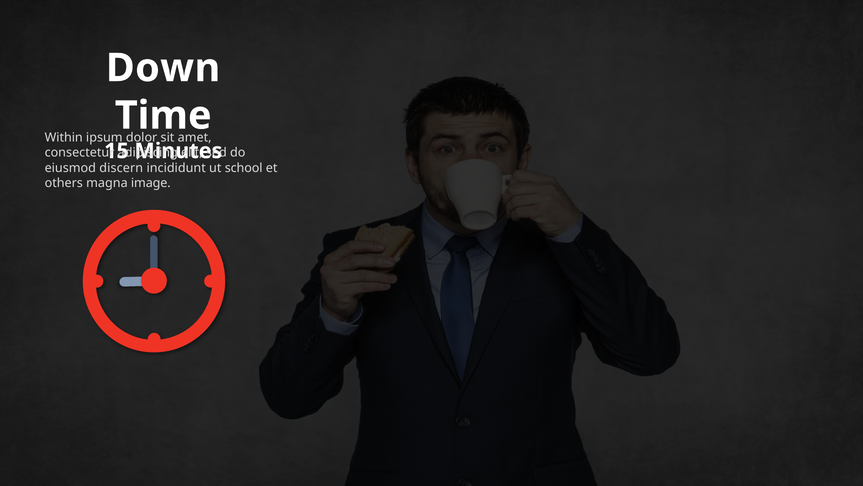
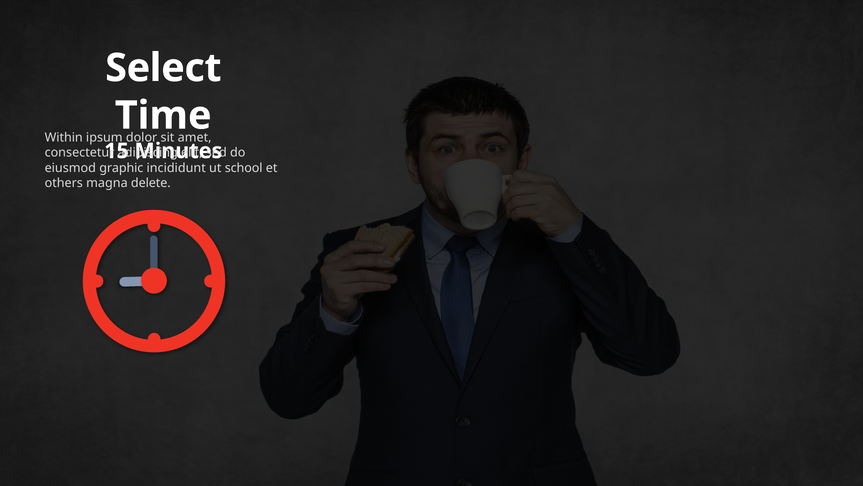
Down: Down -> Select (163, 68)
discern: discern -> graphic (121, 168)
image: image -> delete (151, 183)
